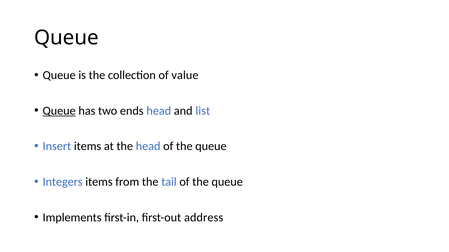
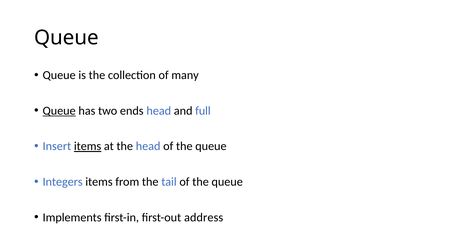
value: value -> many (185, 75)
list: list -> full (203, 111)
items underline: none -> present (88, 147)
